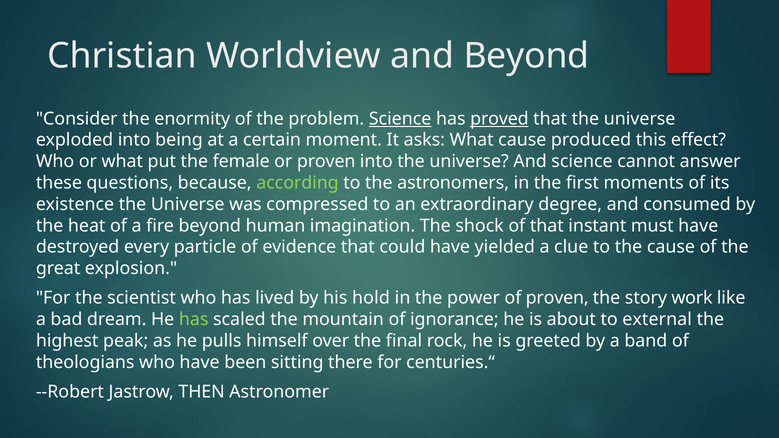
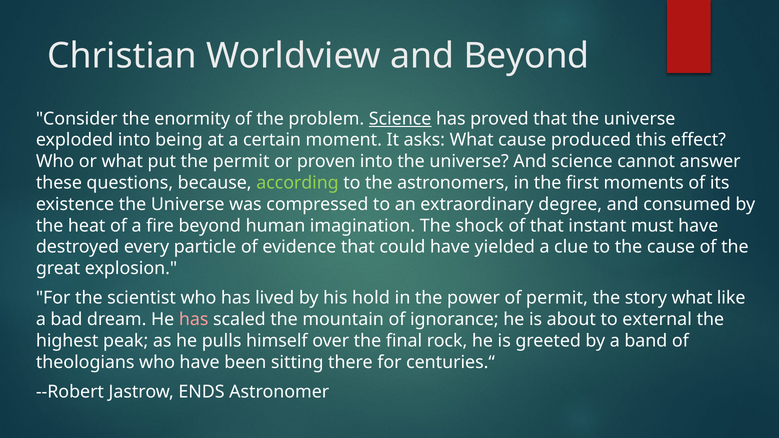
proved underline: present -> none (499, 119)
the female: female -> permit (241, 162)
of proven: proven -> permit (557, 298)
story work: work -> what (692, 298)
has colour: light green -> pink (194, 320)
THEN: THEN -> ENDS (202, 392)
